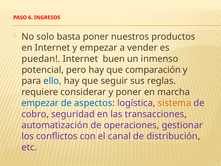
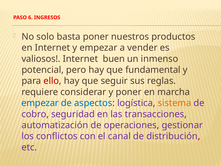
puedan: puedan -> valiosos (41, 59)
comparación: comparación -> fundamental (153, 70)
ello colour: blue -> red (52, 81)
